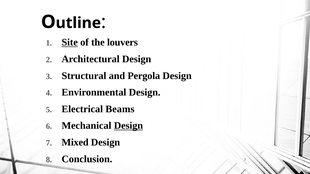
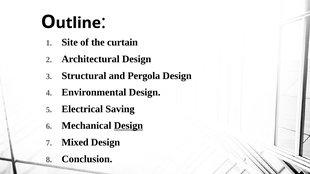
Site underline: present -> none (70, 42)
louvers: louvers -> curtain (122, 42)
Beams: Beams -> Saving (120, 109)
